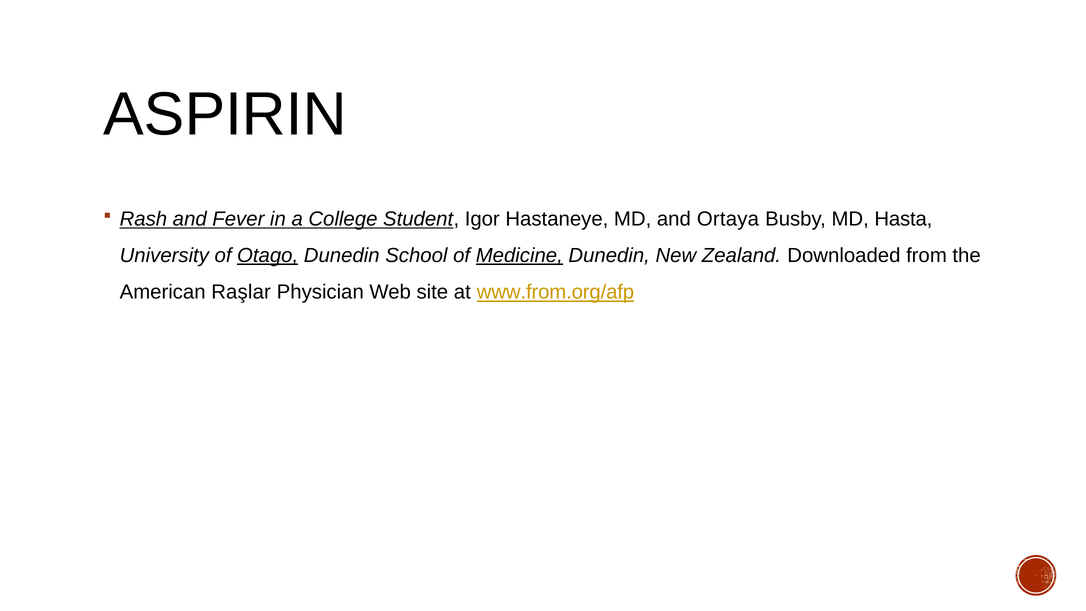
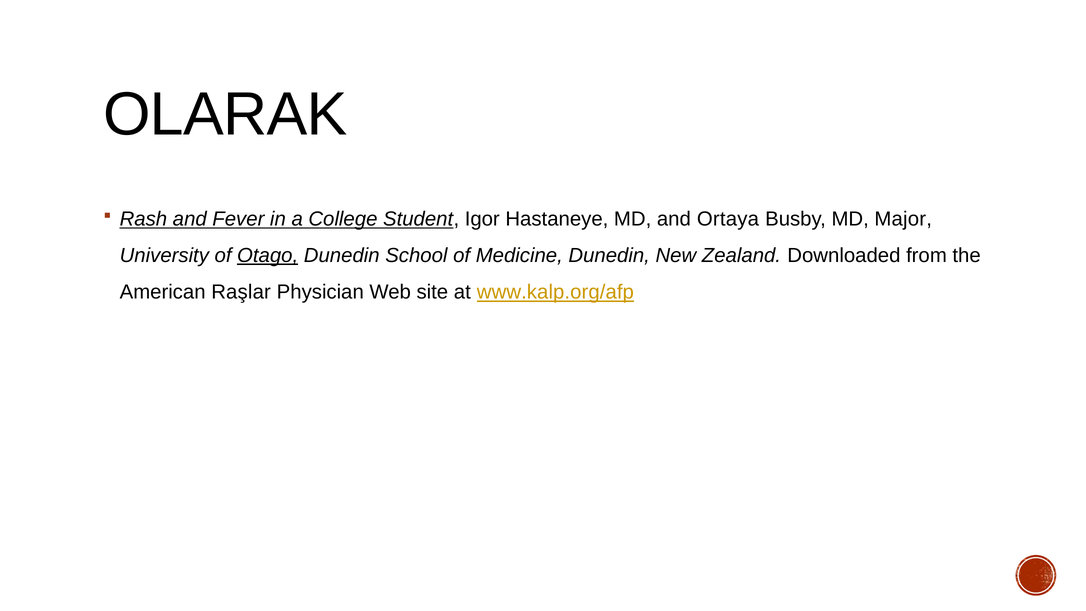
ASPIRIN: ASPIRIN -> OLARAK (225, 114)
Hasta: Hasta -> Major (903, 219)
Medicine underline: present -> none (519, 255)
www.from.org/afp: www.from.org/afp -> www.kalp.org/afp (555, 292)
